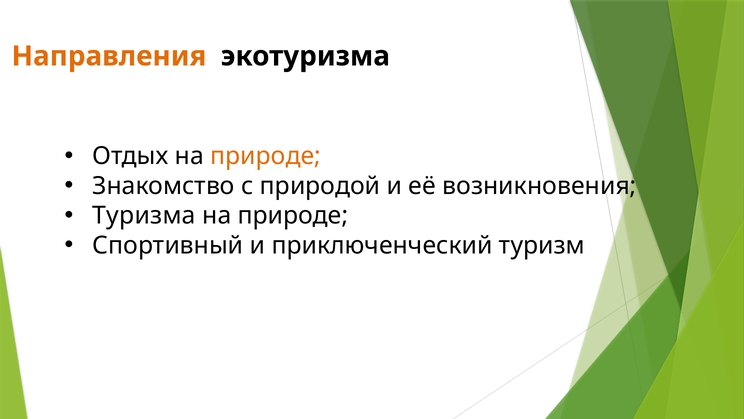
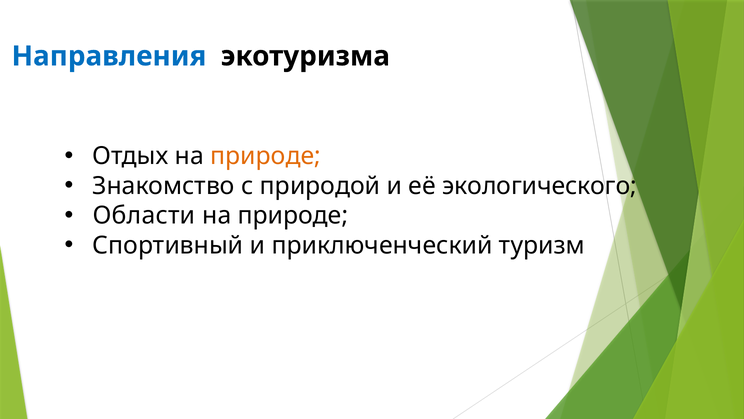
Направления colour: orange -> blue (109, 56)
возникновения: возникновения -> экологического (539, 186)
Туризма: Туризма -> Области (144, 215)
